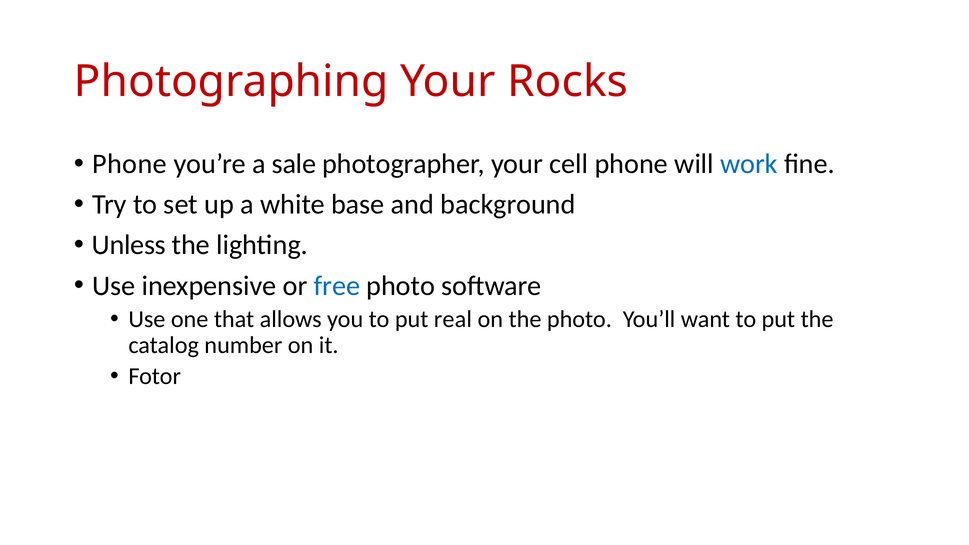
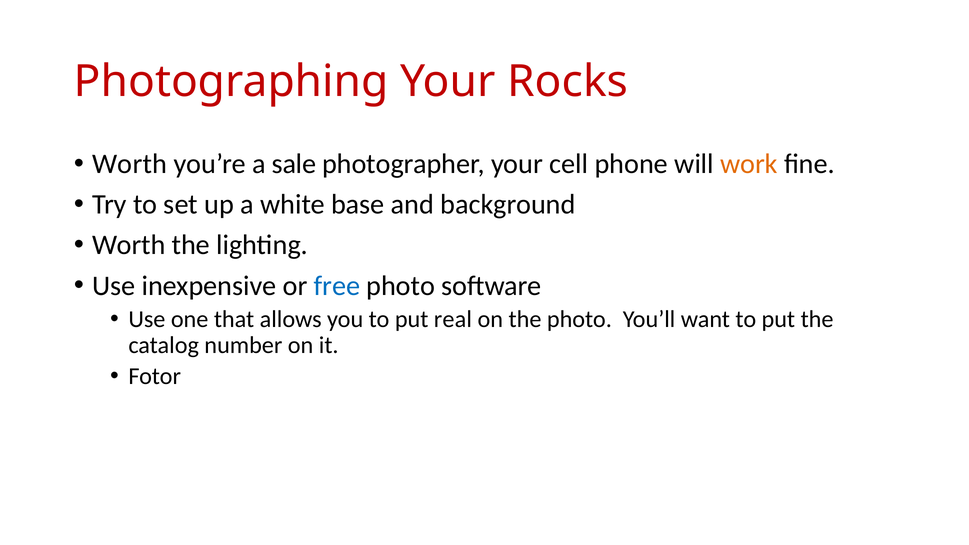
Phone: Phone -> Worth (130, 164)
work colour: blue -> orange (749, 164)
Unless: Unless -> Worth (129, 245)
